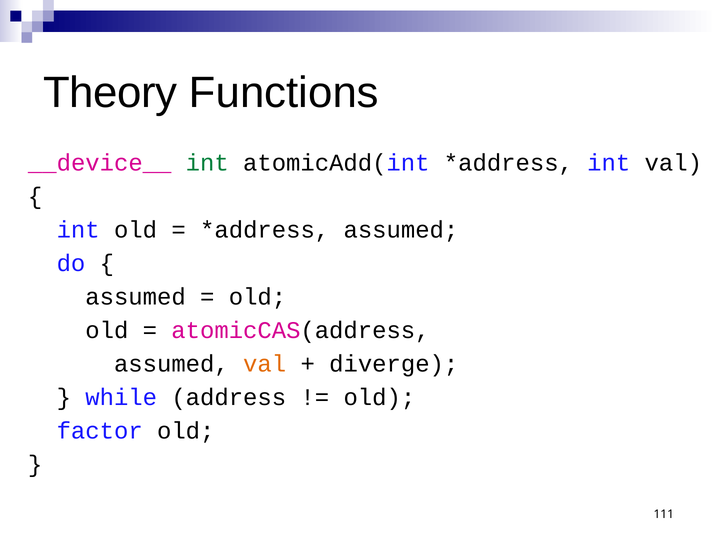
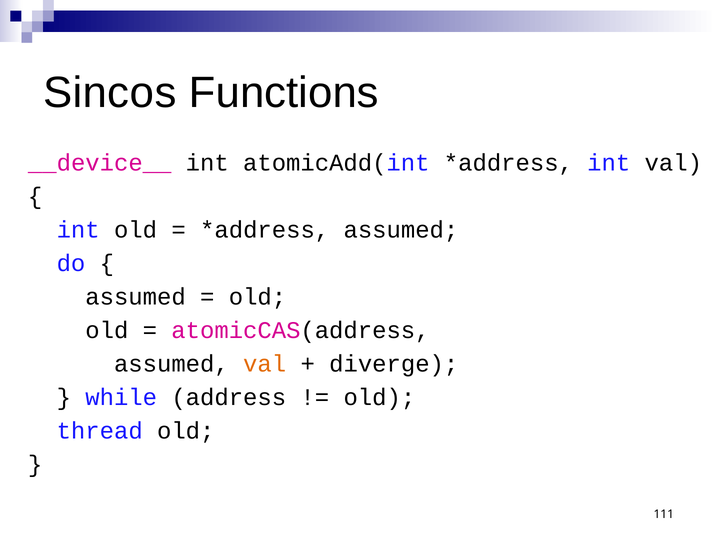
Theory: Theory -> Sincos (110, 93)
int colour: green -> black (207, 163)
factor: factor -> thread (100, 431)
